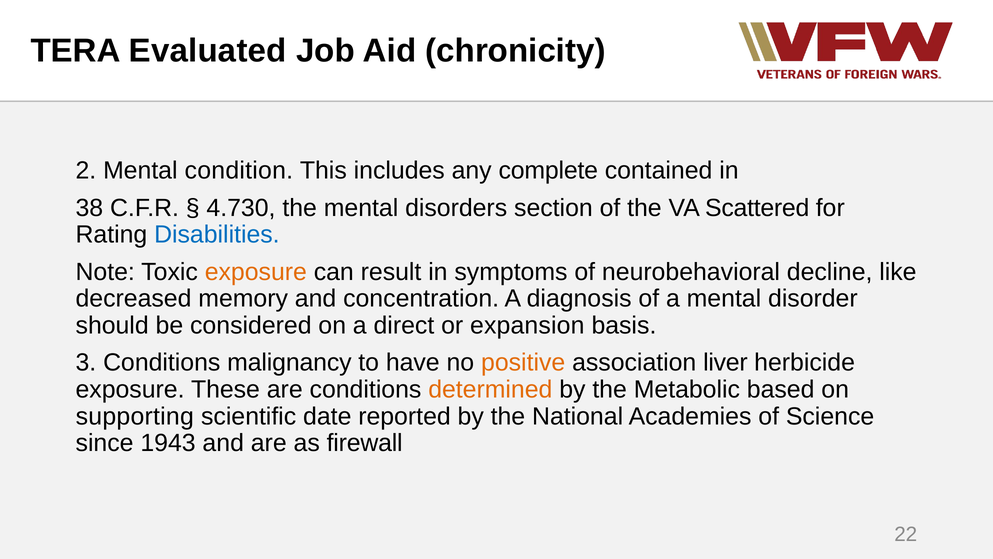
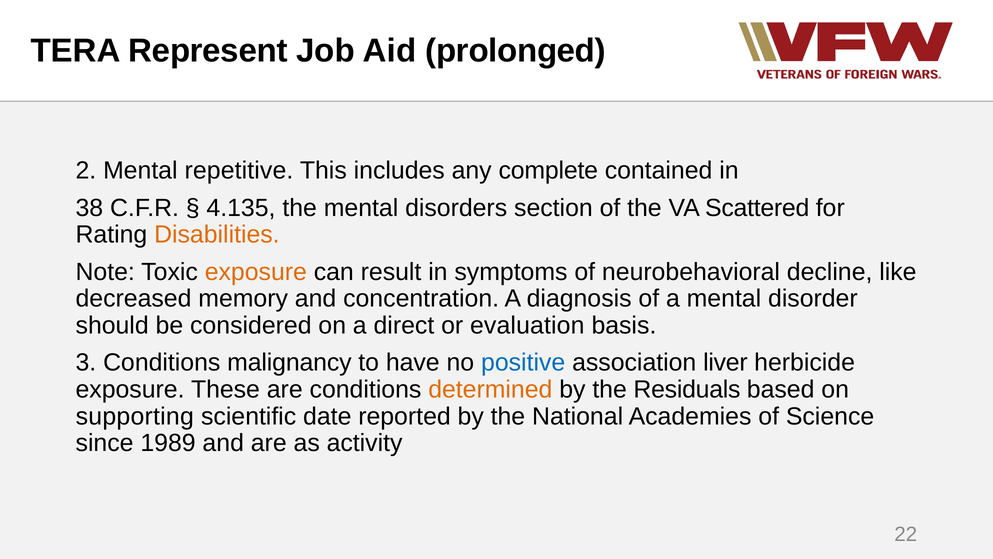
Evaluated: Evaluated -> Represent (208, 51)
chronicity: chronicity -> prolonged (516, 51)
condition: condition -> repetitive (239, 171)
4.730: 4.730 -> 4.135 (241, 208)
Disabilities colour: blue -> orange (217, 234)
expansion: expansion -> evaluation (527, 325)
positive colour: orange -> blue (523, 362)
Metabolic: Metabolic -> Residuals (687, 389)
1943: 1943 -> 1989 (168, 443)
firewall: firewall -> activity (365, 443)
